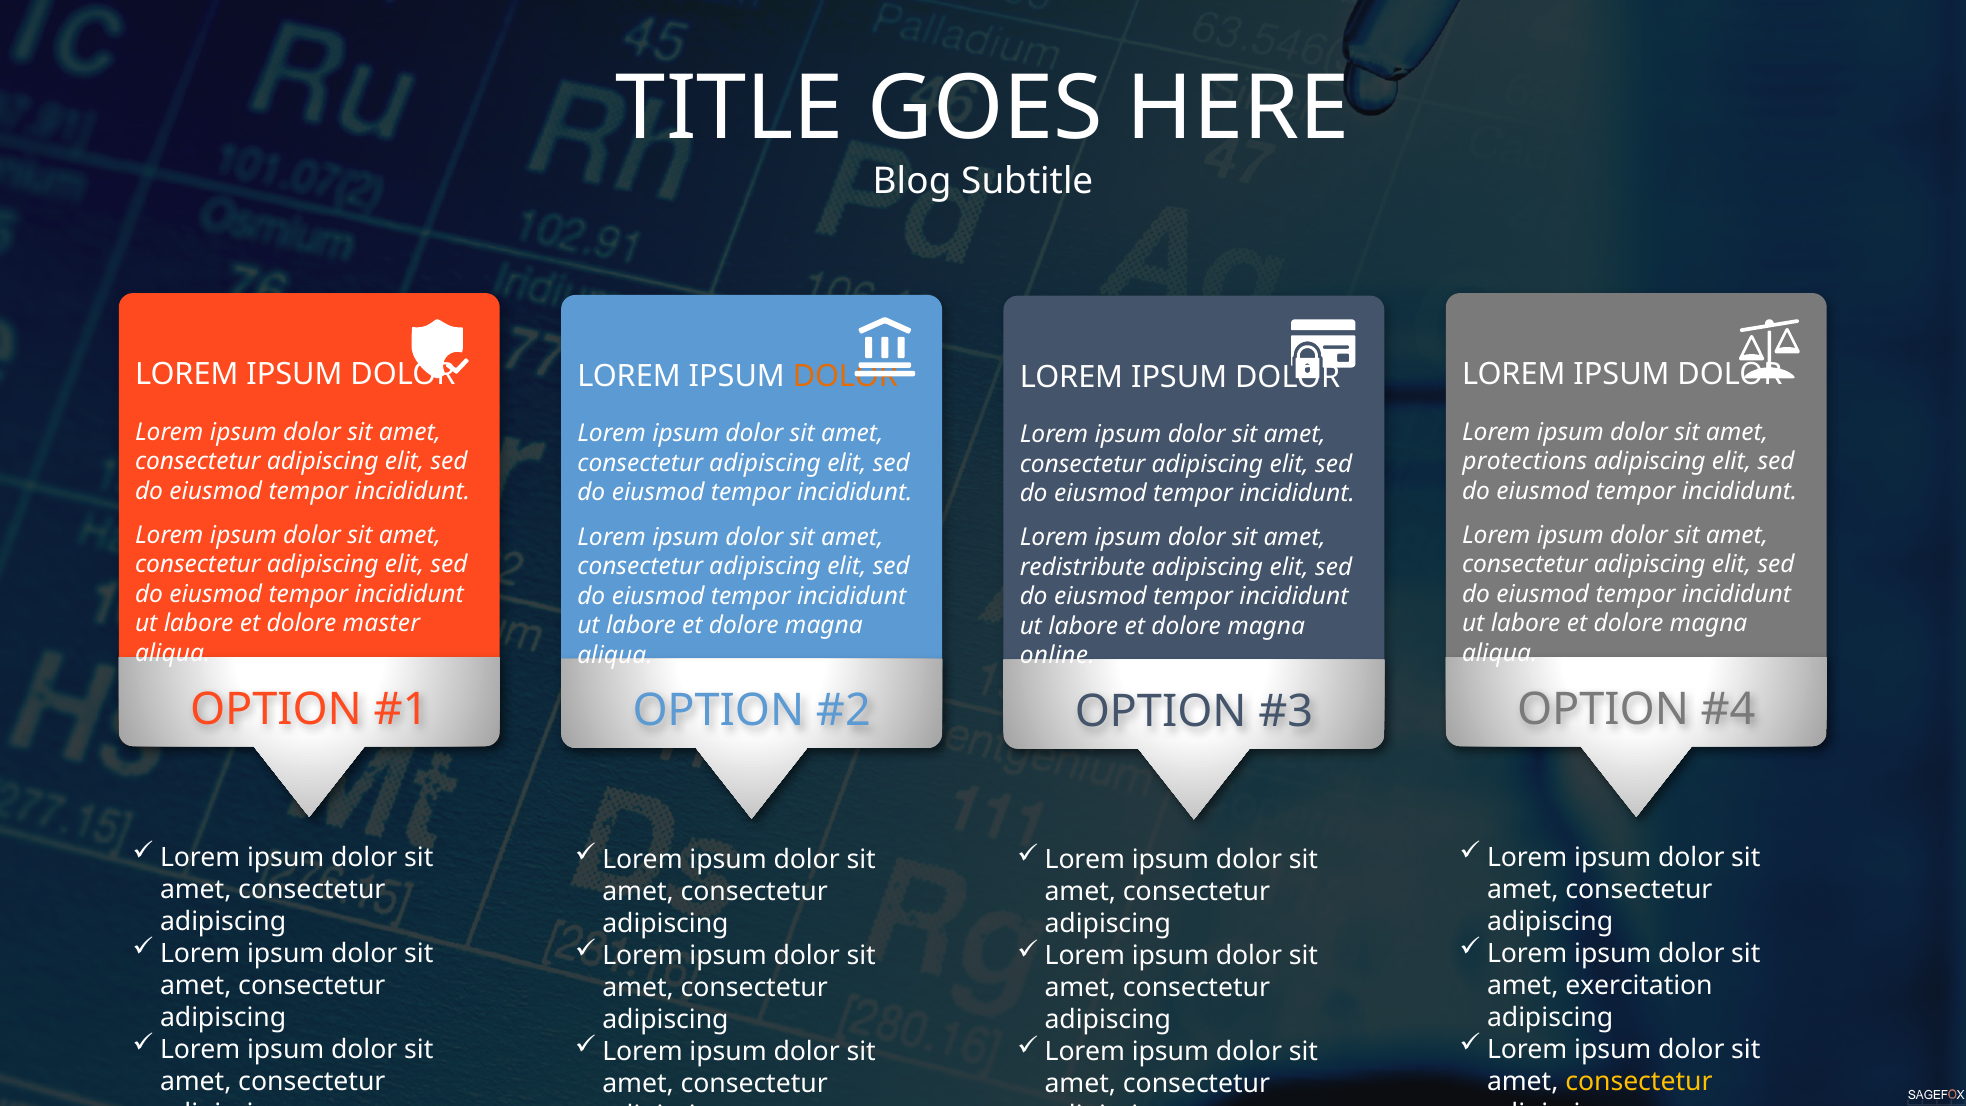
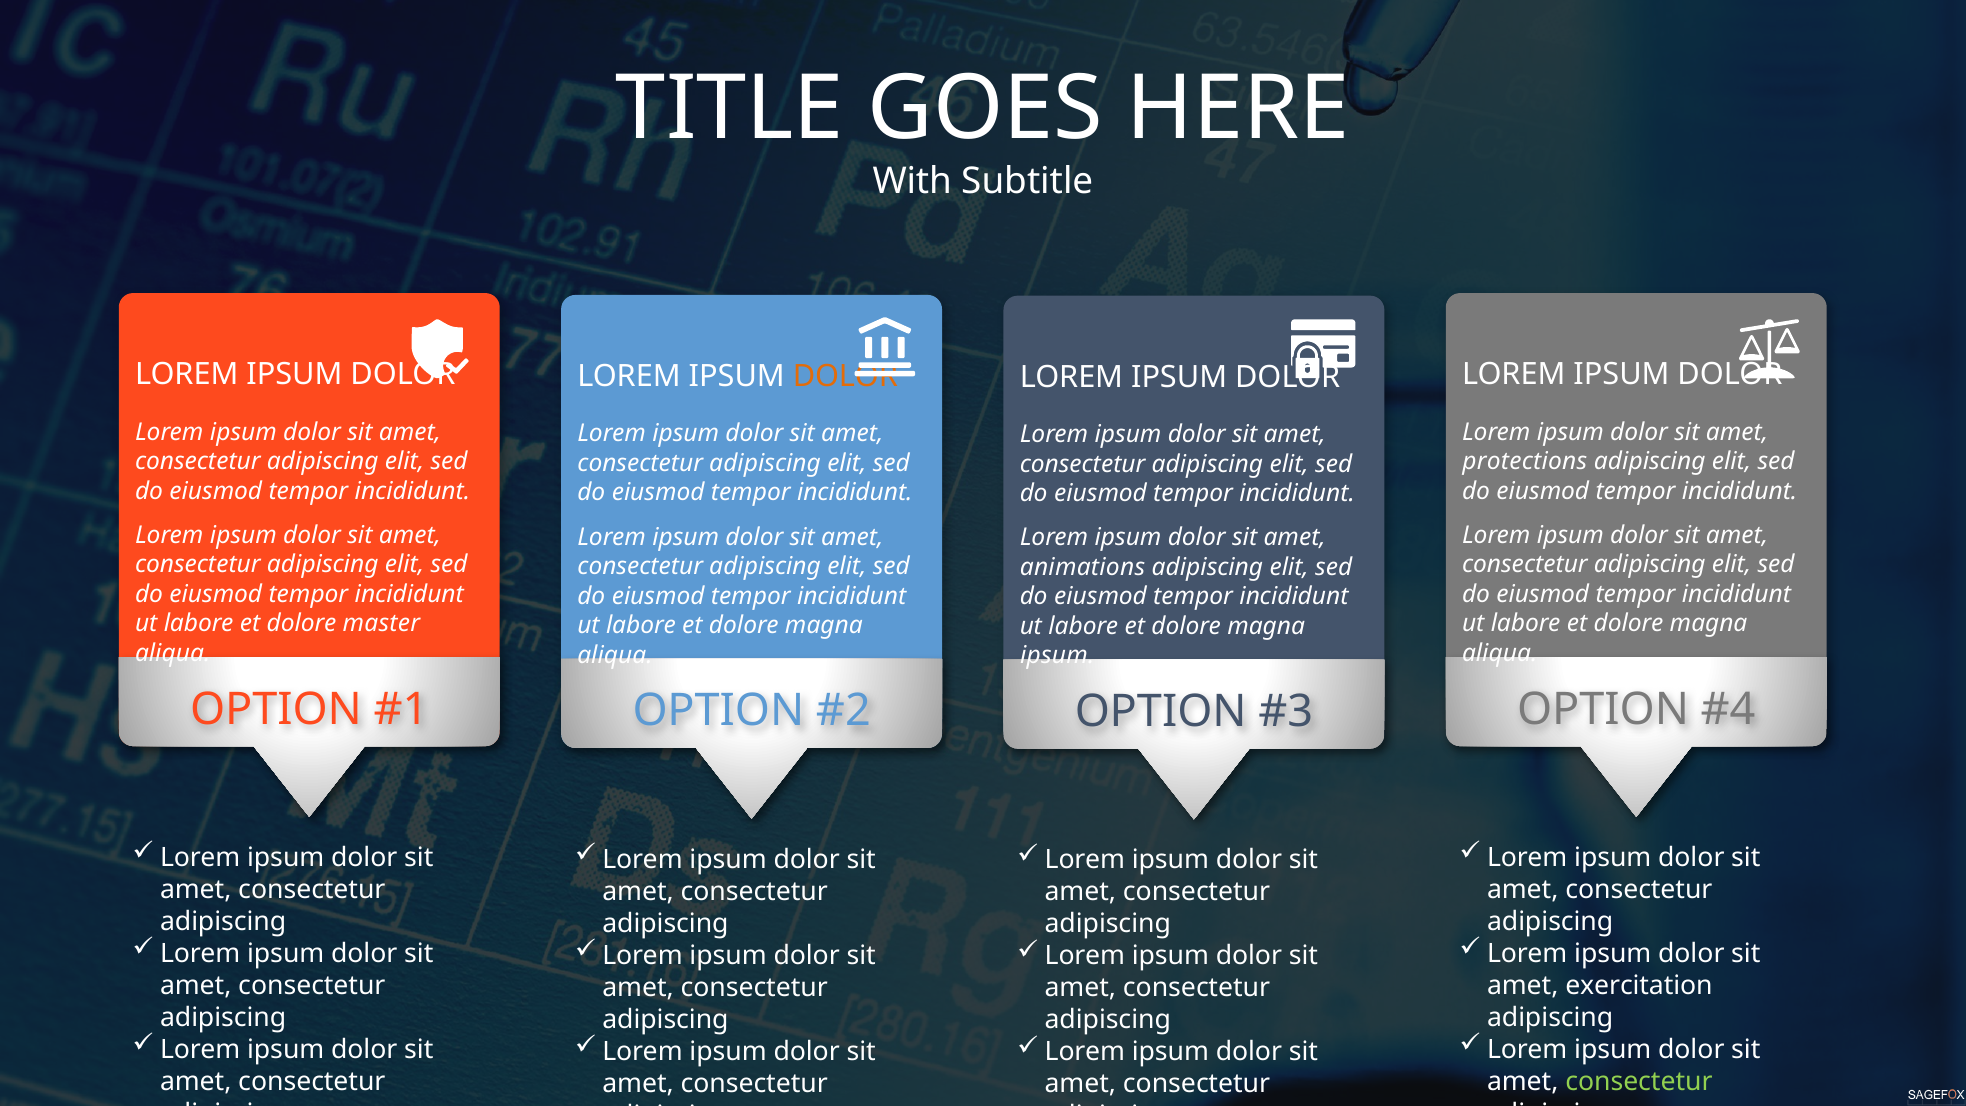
Blog: Blog -> With (912, 182)
redistribute: redistribute -> animations (1082, 567)
online: online -> ipsum (1057, 656)
consectetur colour: yellow -> light green (1639, 1081)
